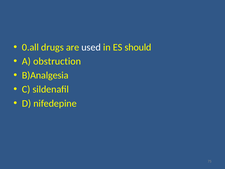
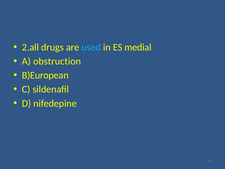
0.all: 0.all -> 2.all (30, 47)
used colour: white -> light blue (91, 47)
should: should -> medial (138, 47)
B)Analgesia: B)Analgesia -> B)European (45, 75)
